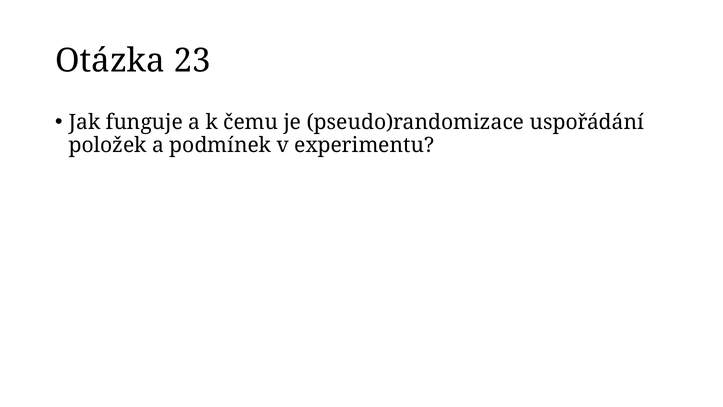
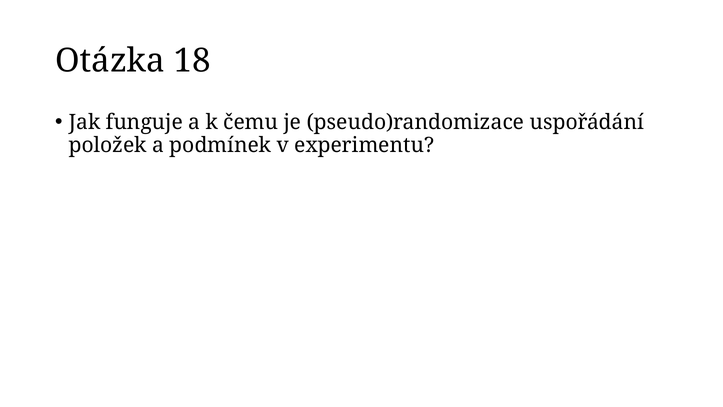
23: 23 -> 18 (192, 61)
